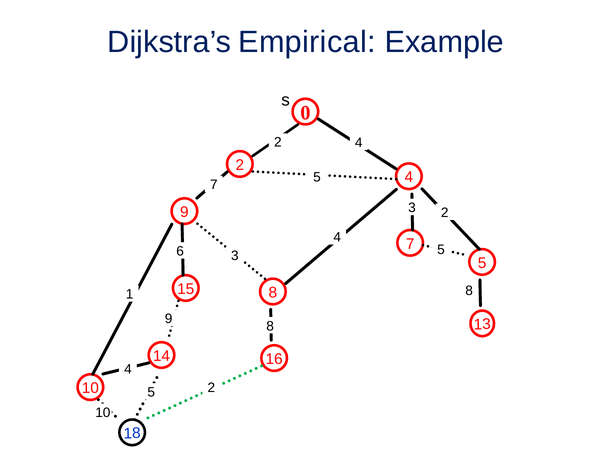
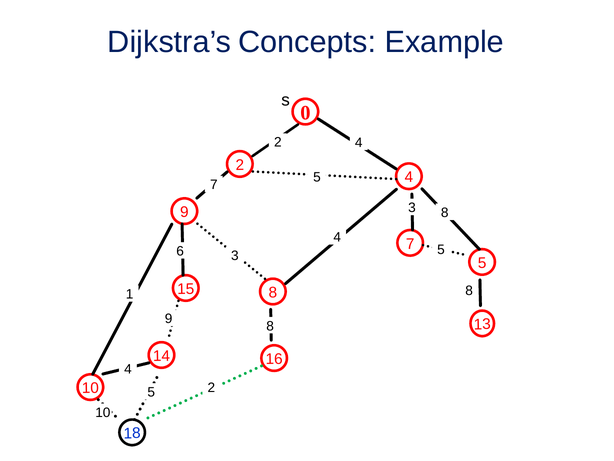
Empirical: Empirical -> Concepts (307, 42)
3 2: 2 -> 8 (445, 213)
